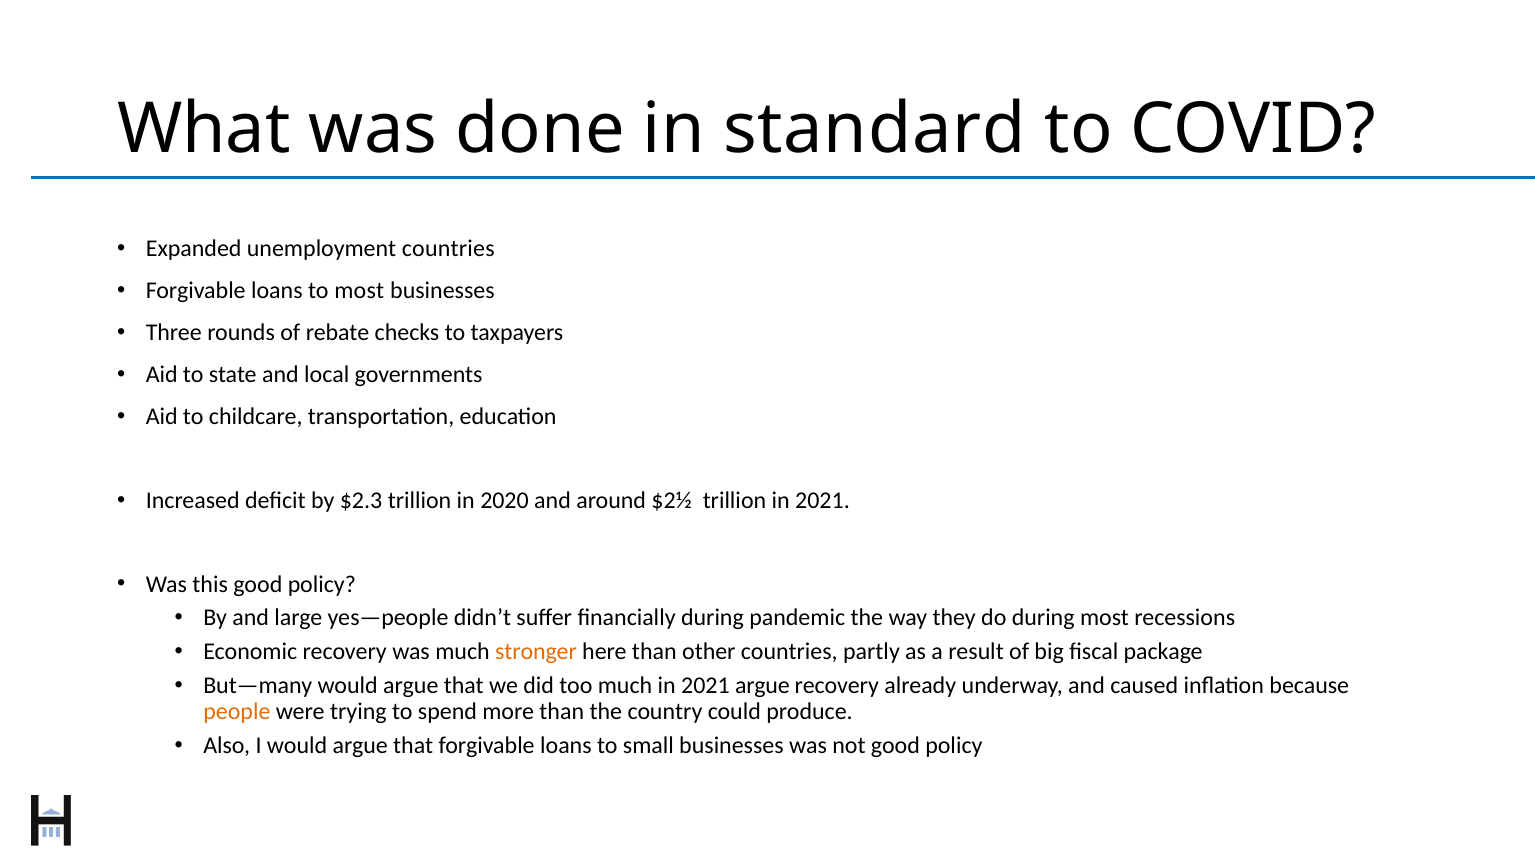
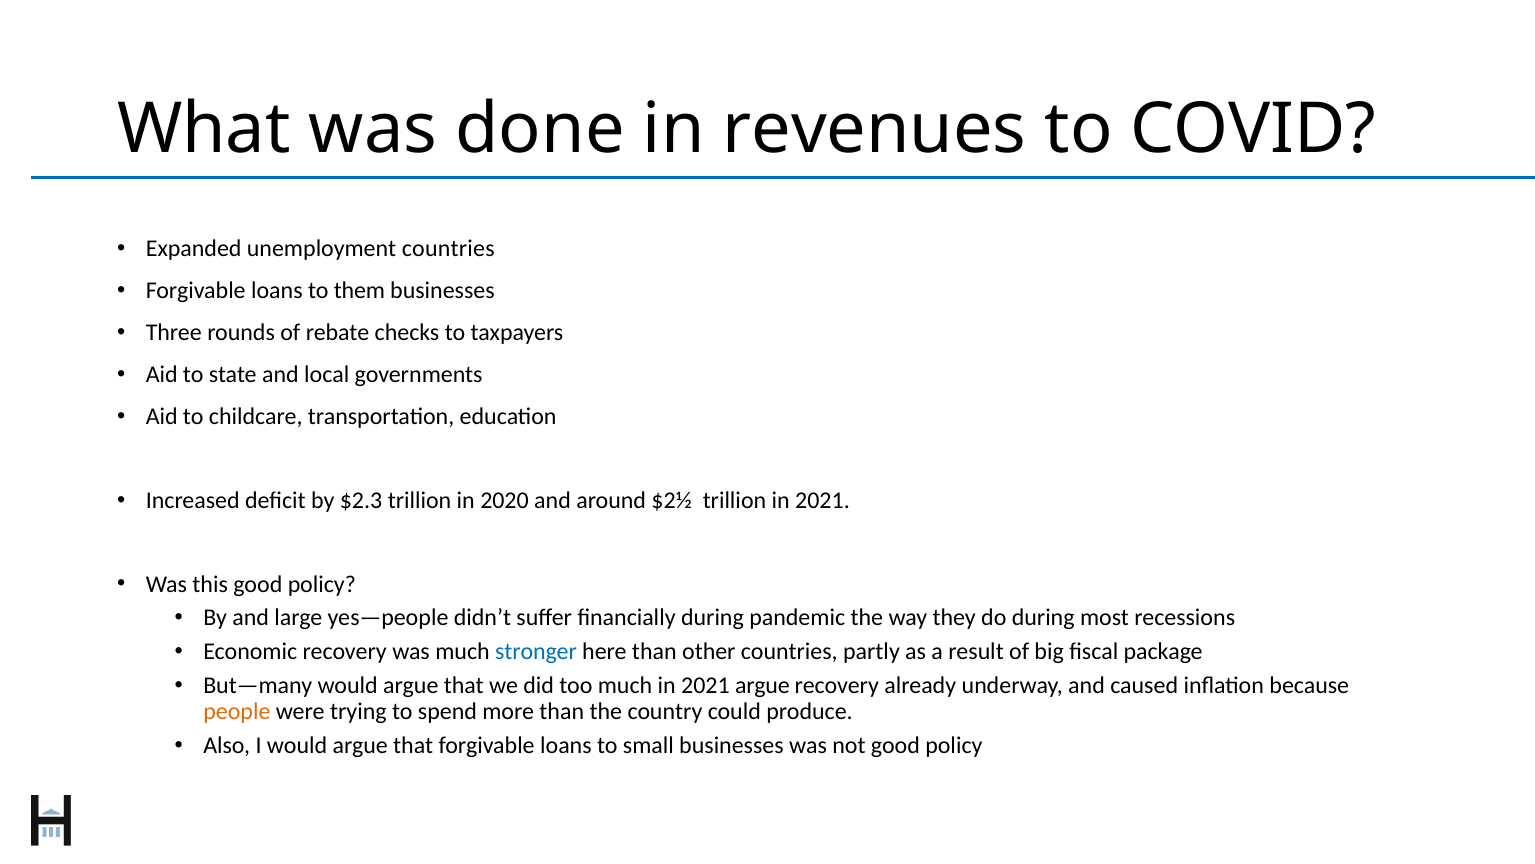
standard: standard -> revenues (875, 129)
to most: most -> them (359, 290)
stronger colour: orange -> blue (536, 652)
